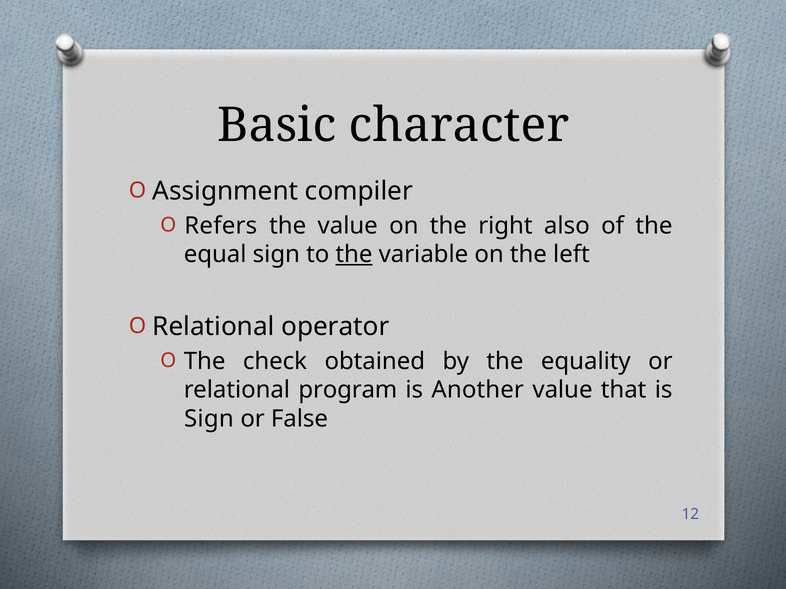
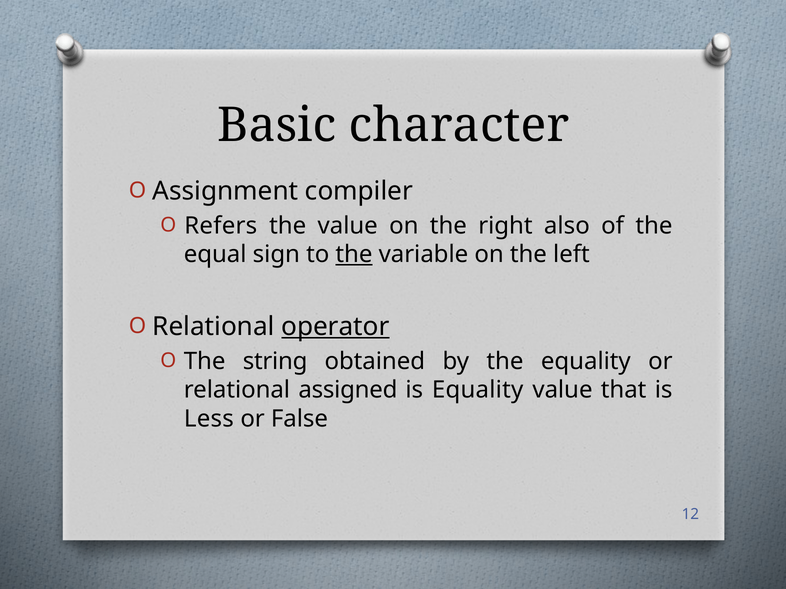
operator underline: none -> present (335, 327)
check: check -> string (275, 362)
program: program -> assigned (348, 390)
is Another: Another -> Equality (478, 390)
Sign: Sign -> Less (209, 419)
